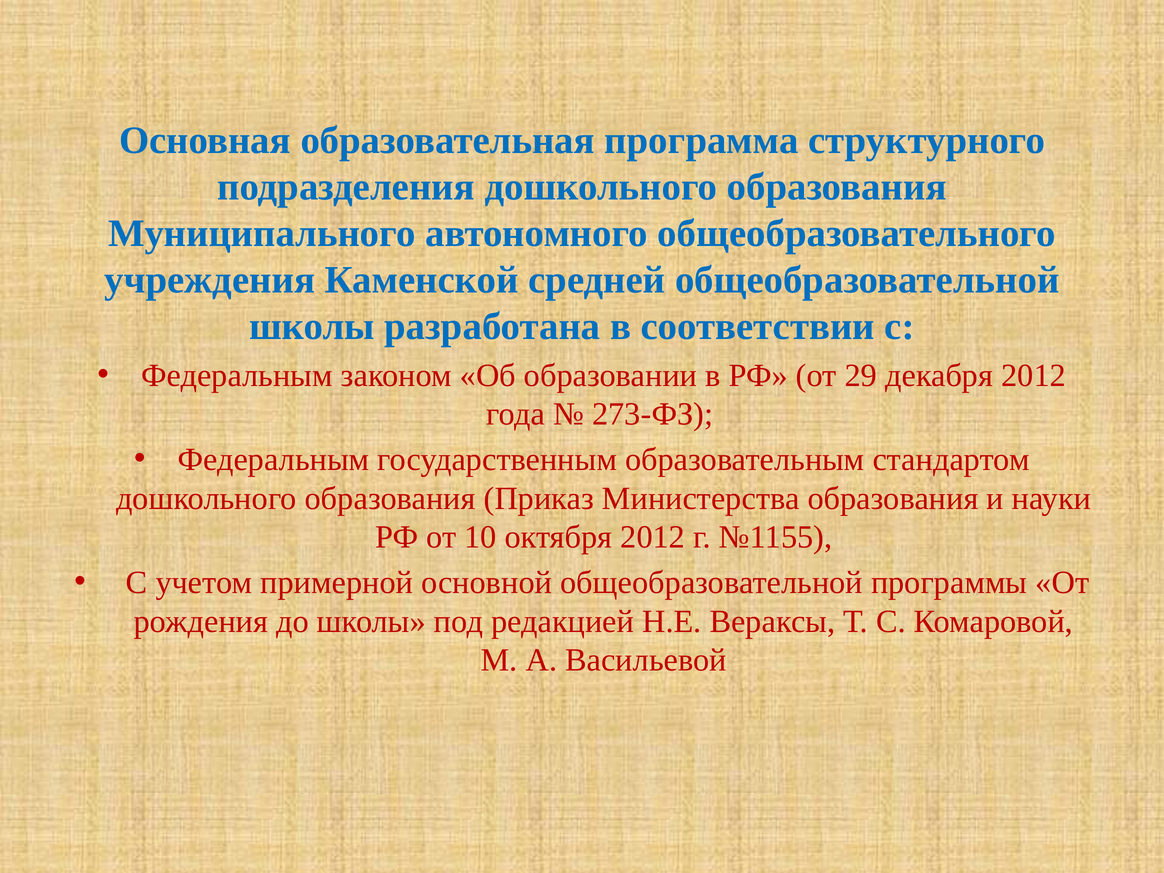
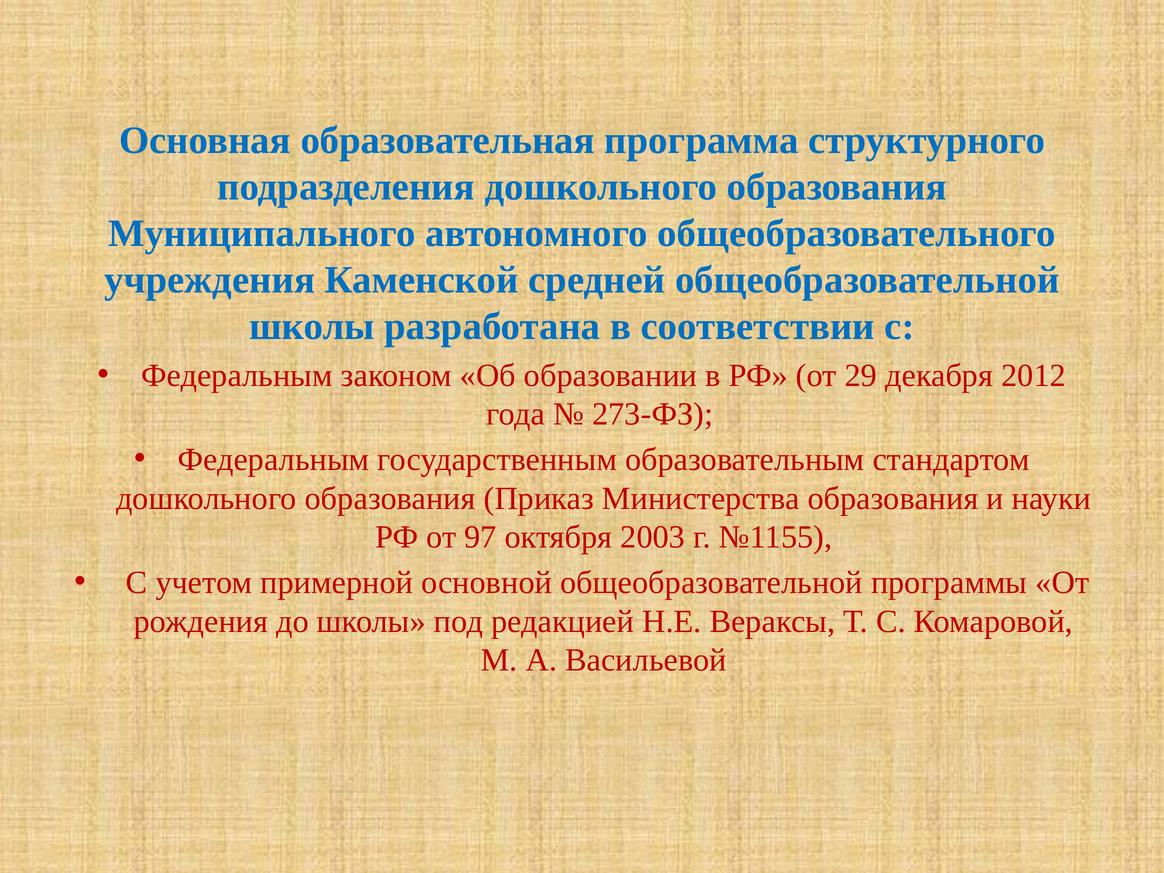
10: 10 -> 97 (480, 537)
октября 2012: 2012 -> 2003 (653, 537)
